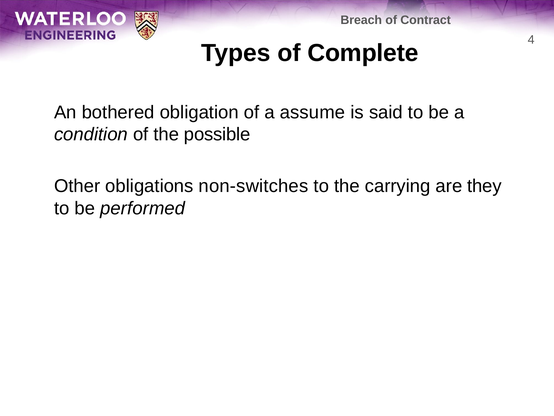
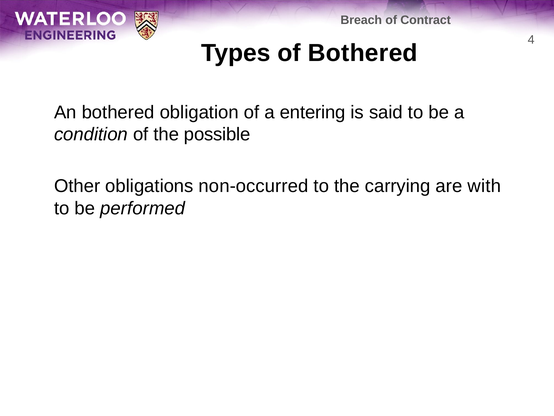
of Complete: Complete -> Bothered (363, 53)
assume: assume -> entering (313, 112)
non-switches: non-switches -> non-occurred (253, 186)
they: they -> with (484, 186)
